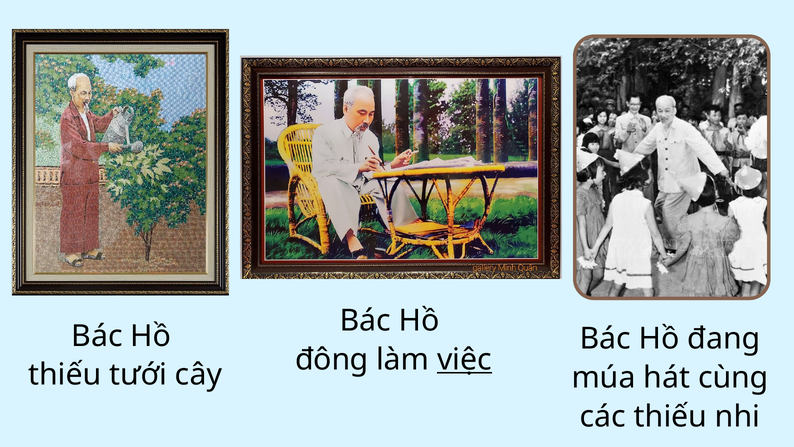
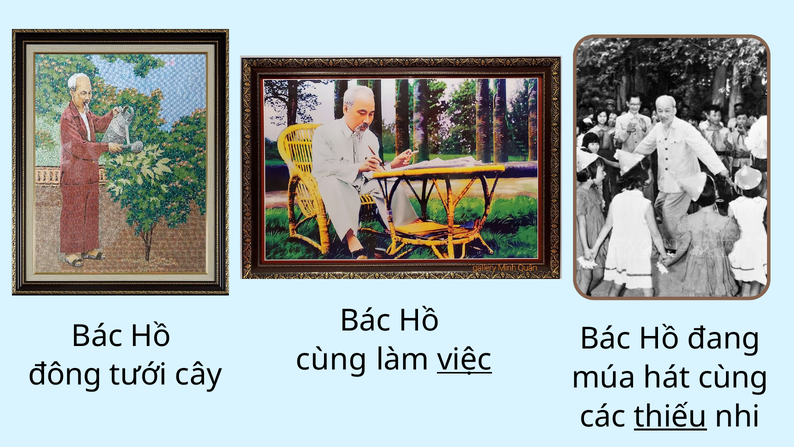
đông: đông -> cùng (332, 359)
thiếu: thiếu -> đông (65, 375)
thiếu underline: none -> present (671, 416)
